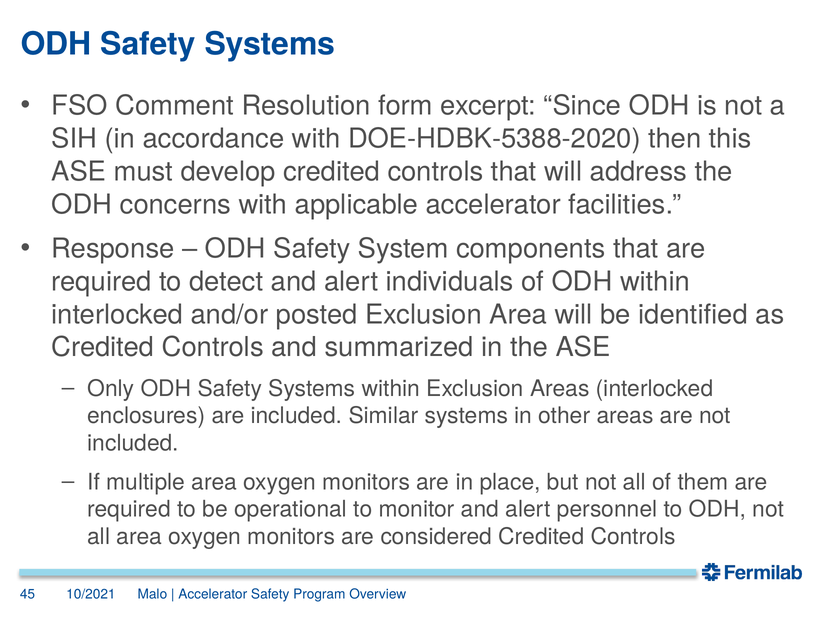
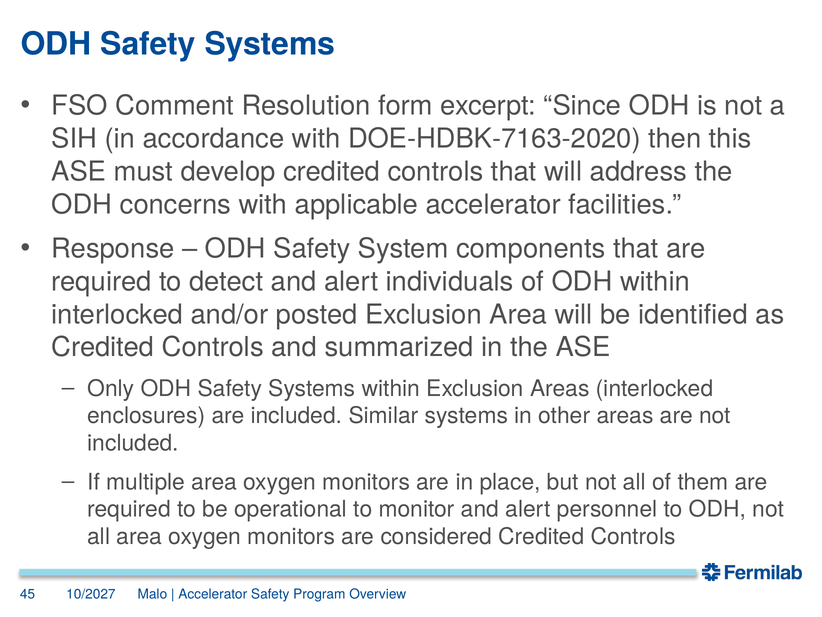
DOE-HDBK-5388-2020: DOE-HDBK-5388-2020 -> DOE-HDBK-7163-2020 (494, 139)
10/2021: 10/2021 -> 10/2027 (91, 594)
